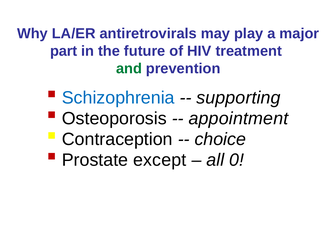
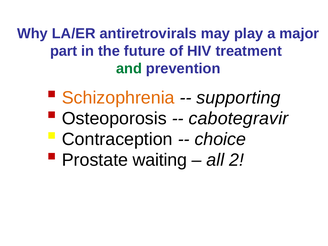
Schizophrenia colour: blue -> orange (118, 98)
appointment: appointment -> cabotegravir (238, 119)
except: except -> waiting (160, 160)
0: 0 -> 2 (237, 160)
